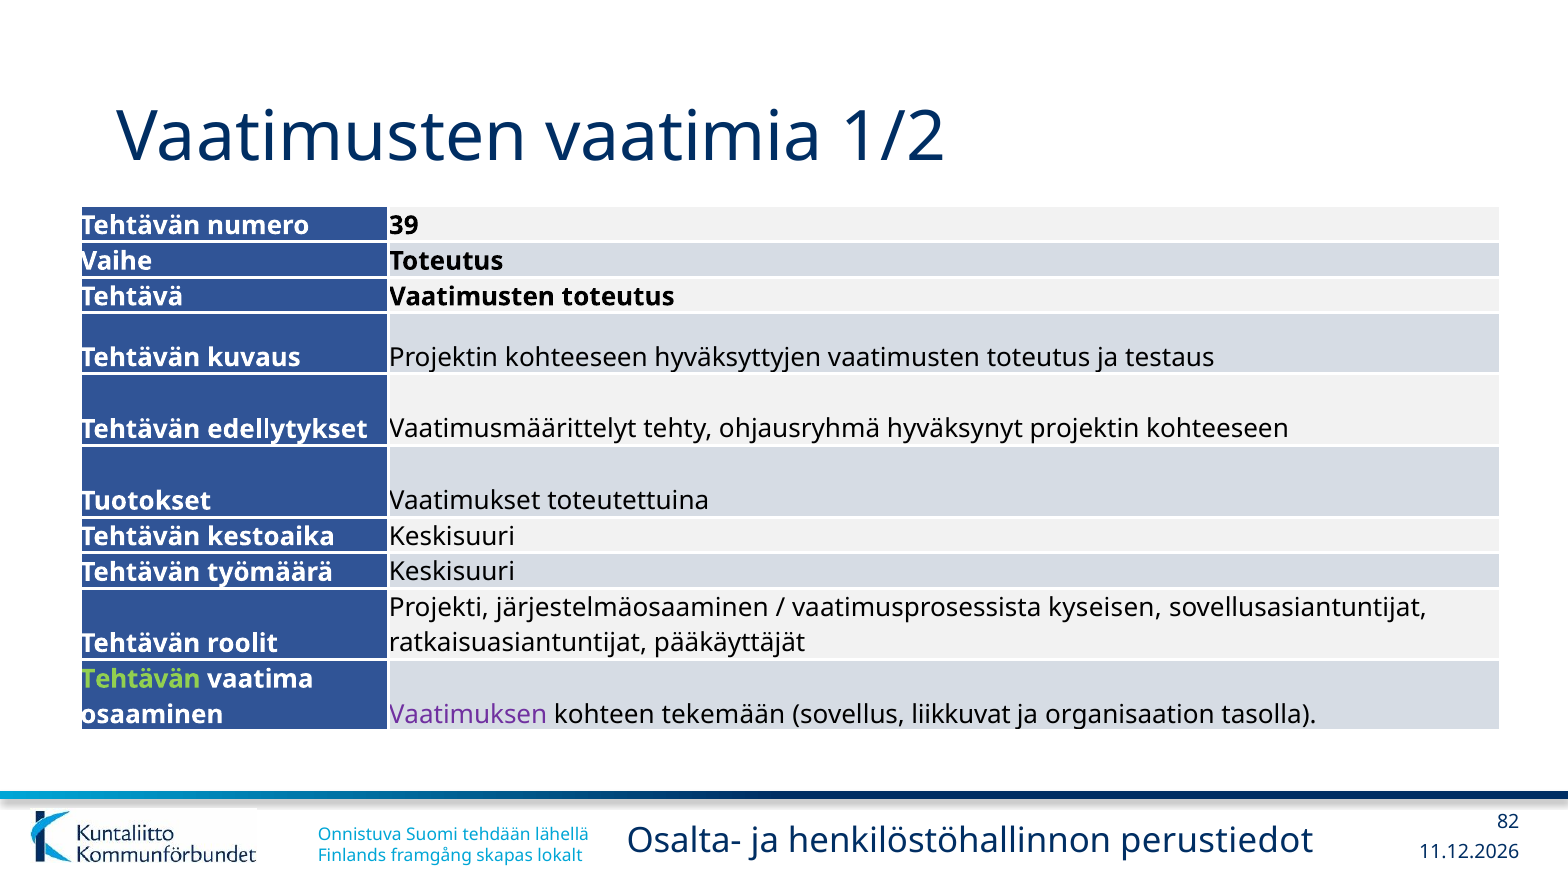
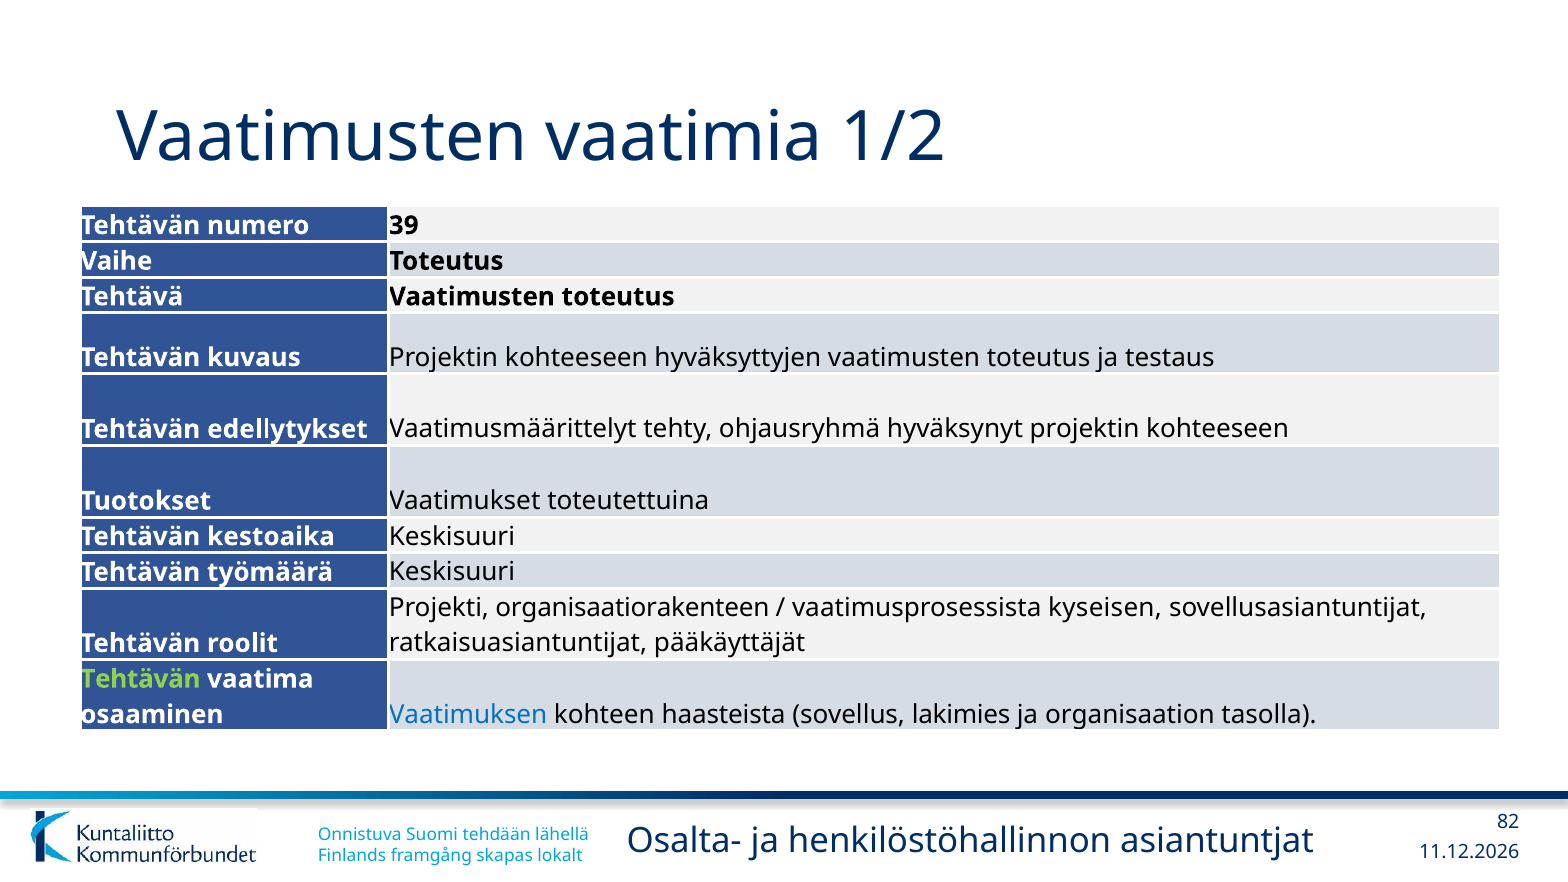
järjestelmäosaaminen: järjestelmäosaaminen -> organisaatiorakenteen (632, 608)
Vaatimuksen colour: purple -> blue (468, 715)
tekemään: tekemään -> haasteista (724, 715)
liikkuvat: liikkuvat -> lakimies (961, 715)
perustiedot: perustiedot -> asiantuntjat (1217, 841)
